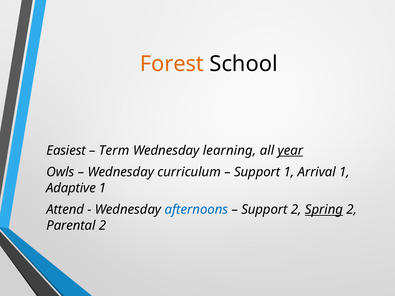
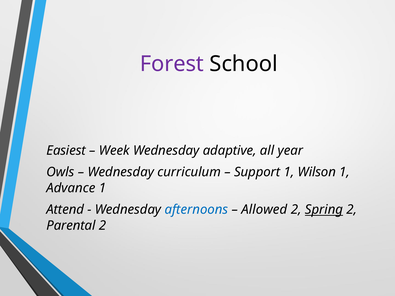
Forest colour: orange -> purple (172, 64)
Term: Term -> Week (114, 151)
learning: learning -> adaptive (230, 151)
year underline: present -> none (290, 151)
Arrival: Arrival -> Wilson (317, 172)
Adaptive: Adaptive -> Advance (71, 188)
Support: Support -> Allowed (264, 210)
